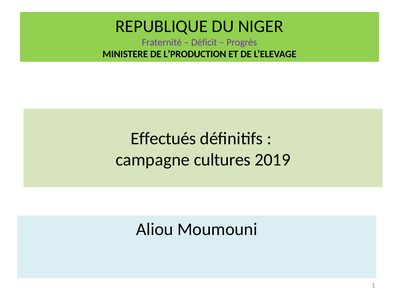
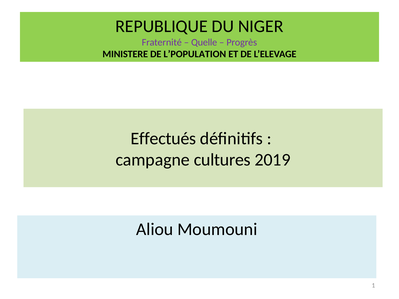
Déficit: Déficit -> Quelle (204, 42)
L’PRODUCTION: L’PRODUCTION -> L’POPULATION (195, 54)
